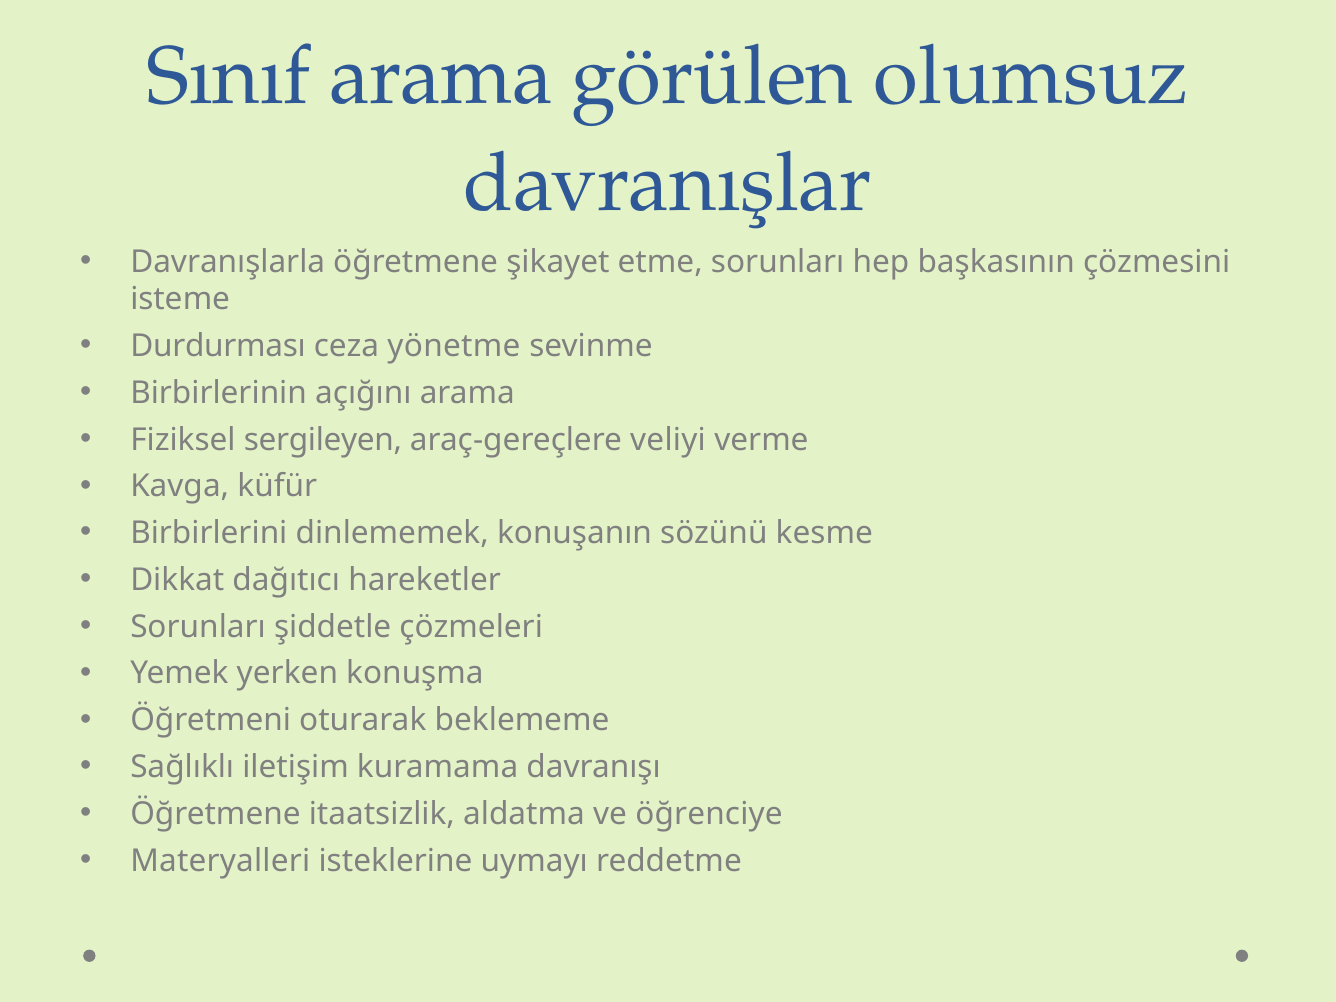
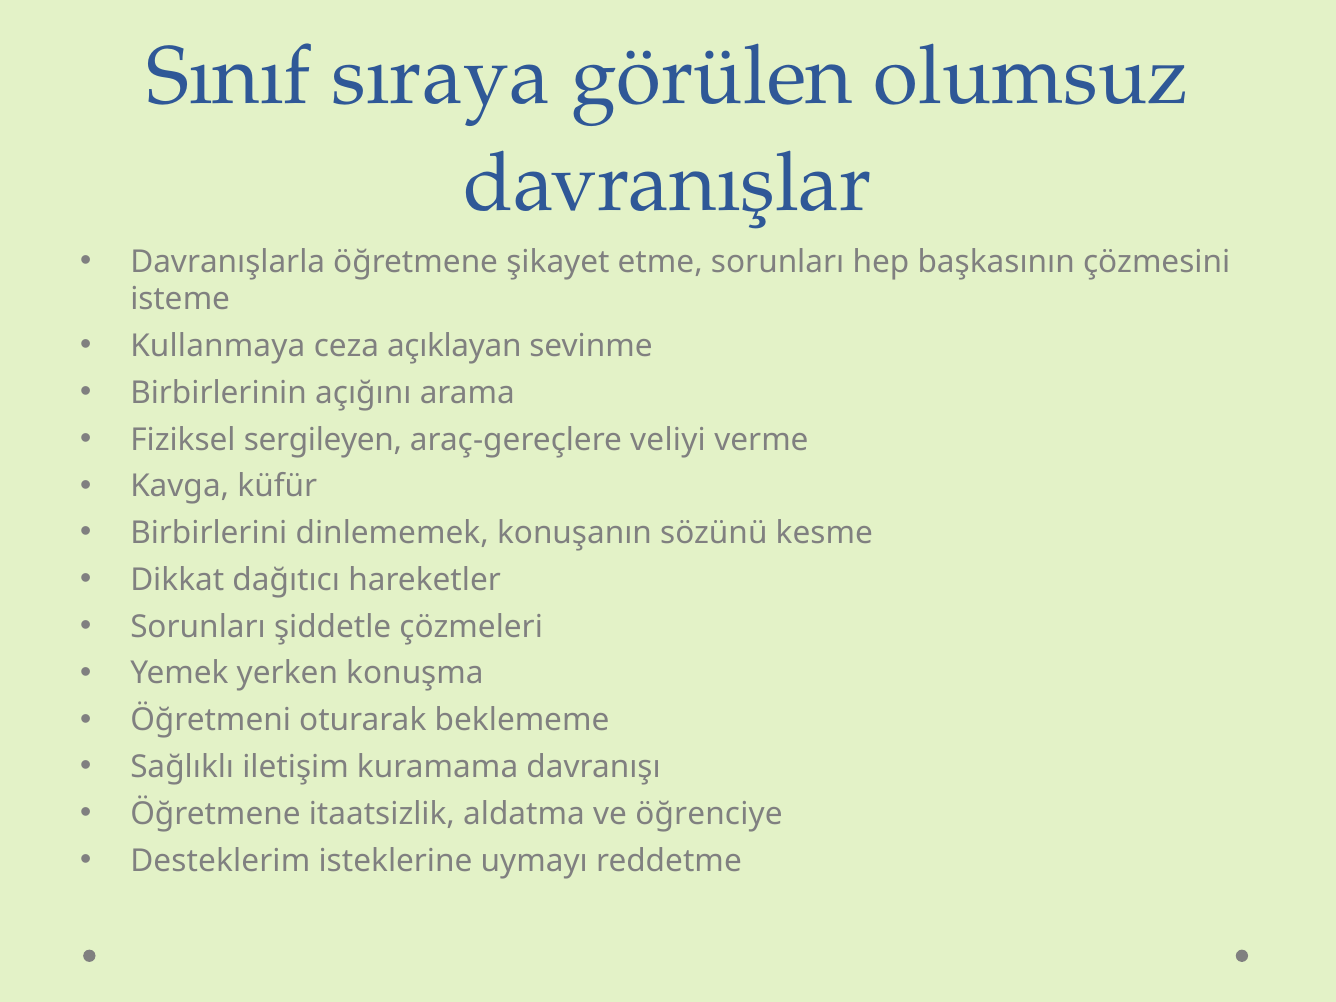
Sınıf arama: arama -> sıraya (441, 76)
Durdurması: Durdurması -> Kullanmaya (218, 346)
yönetme: yönetme -> açıklayan (454, 346)
Materyalleri: Materyalleri -> Desteklerim (220, 861)
